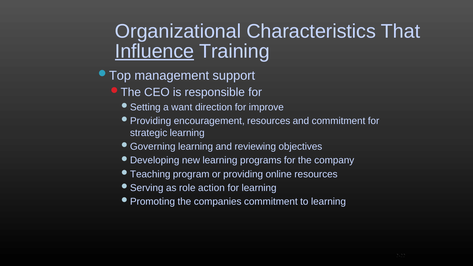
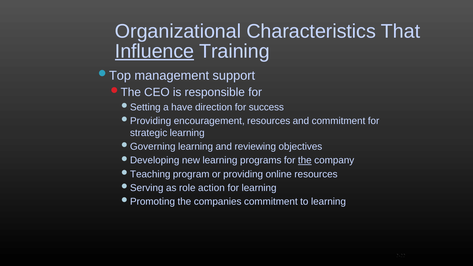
want: want -> have (182, 107)
improve: improve -> success (266, 107)
the underline: none -> present (305, 160)
